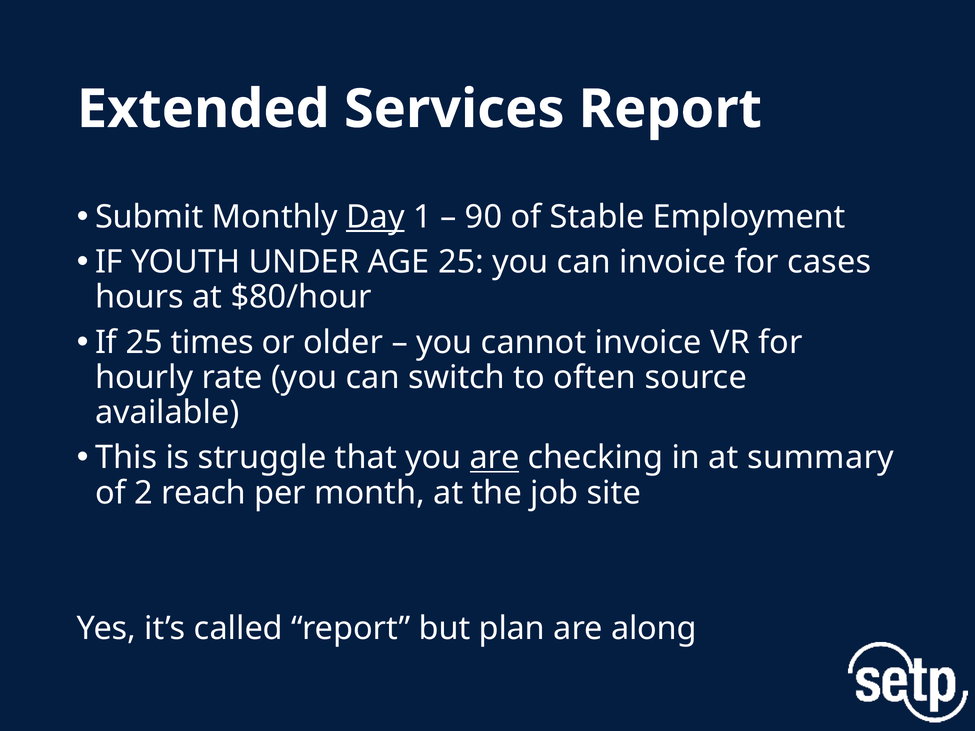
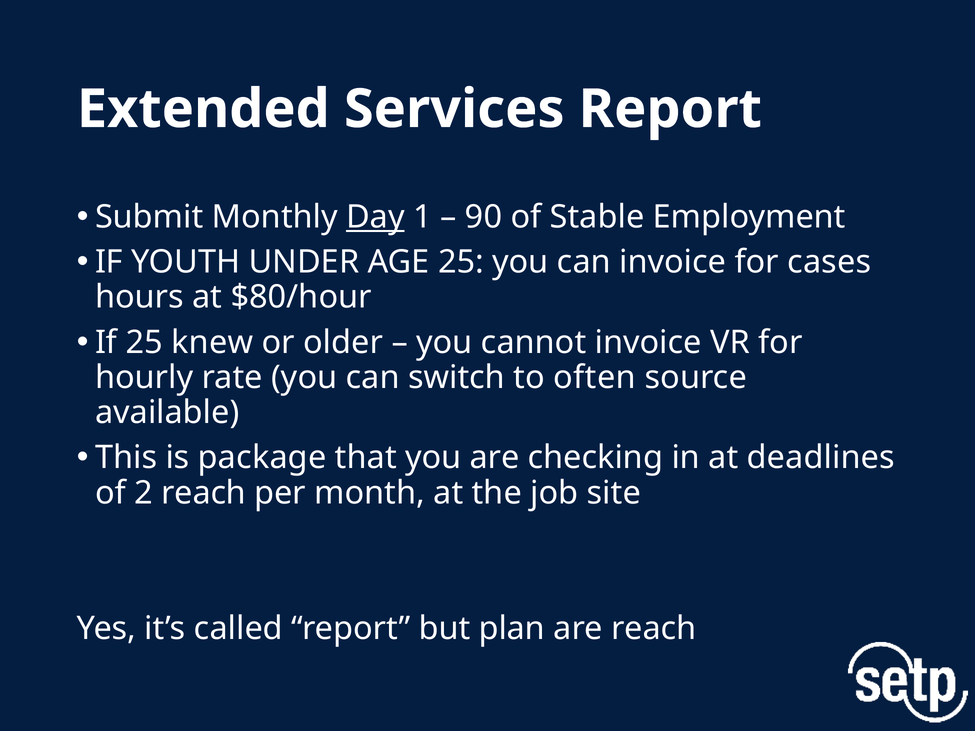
times: times -> knew (212, 342)
struggle: struggle -> package (262, 458)
are underline: present -> none (495, 458)
summary: summary -> deadlines (821, 458)
are along: along -> reach (654, 629)
